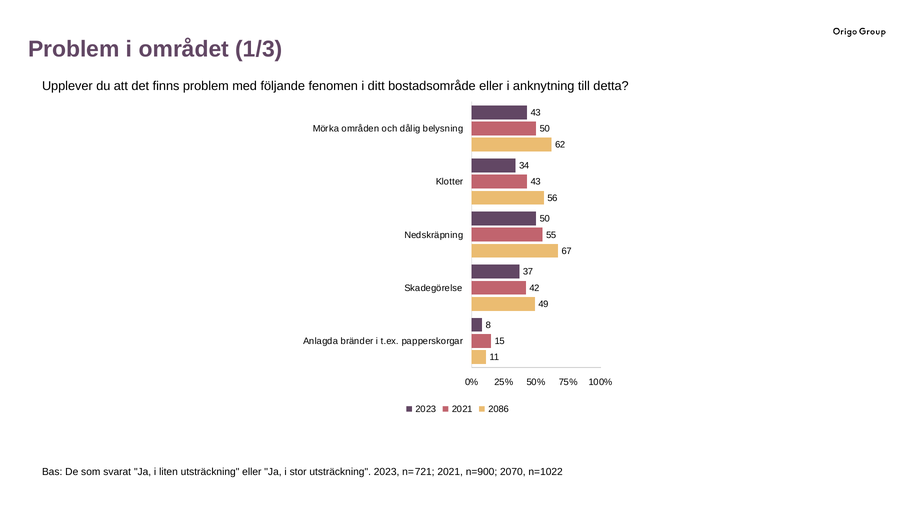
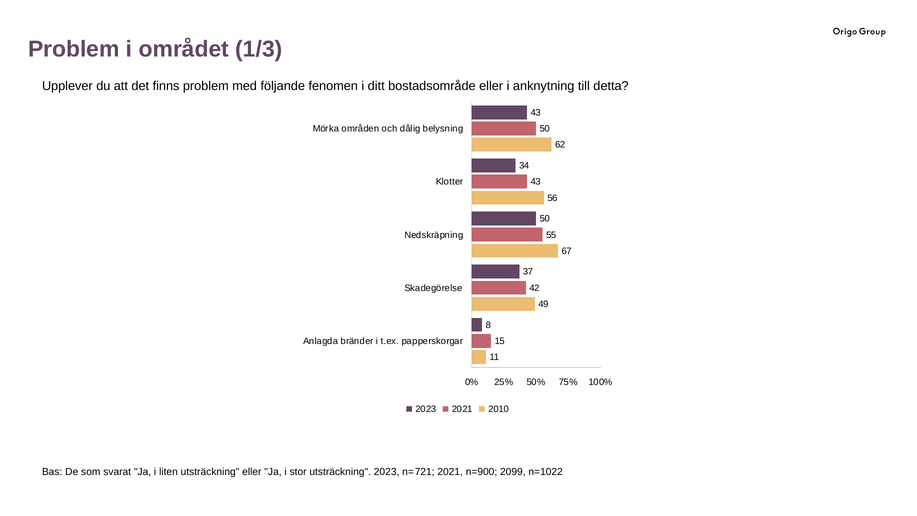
2086: 2086 -> 2010 (499, 409)
2070: 2070 -> 2099 (513, 472)
